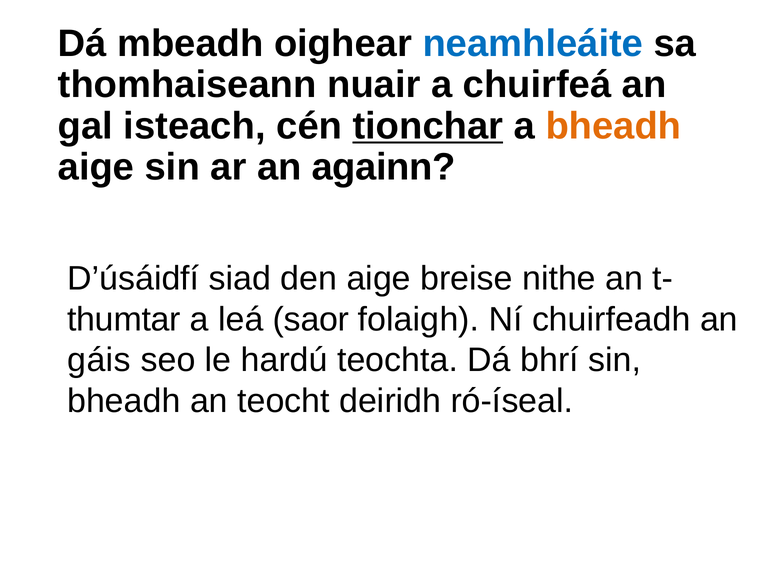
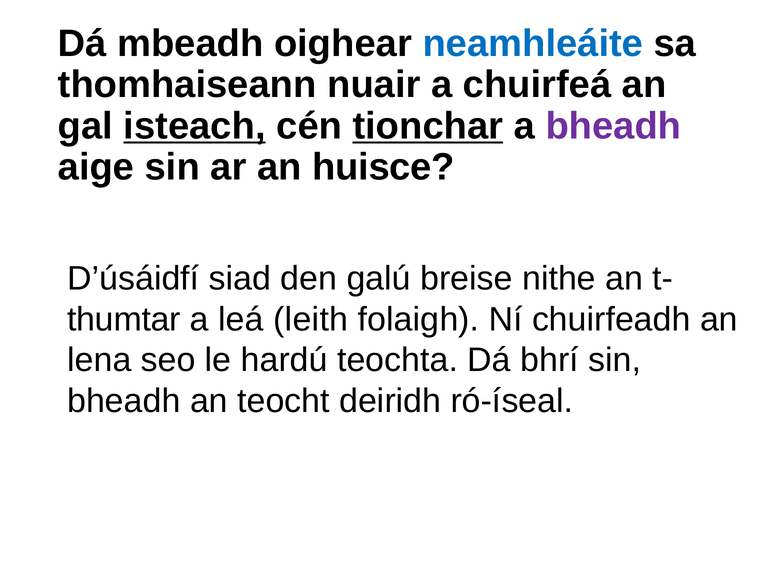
isteach underline: none -> present (195, 126)
bheadh colour: orange -> purple (613, 126)
againn: againn -> huisce (383, 167)
den aige: aige -> galú (379, 279)
saor: saor -> leith (311, 319)
gáis: gáis -> lena (99, 360)
